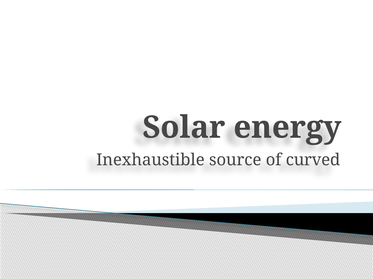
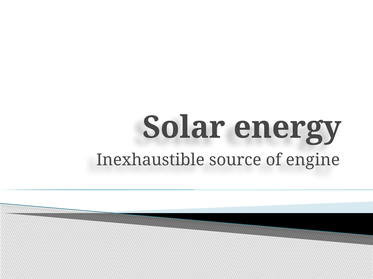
curved: curved -> engine (313, 160)
